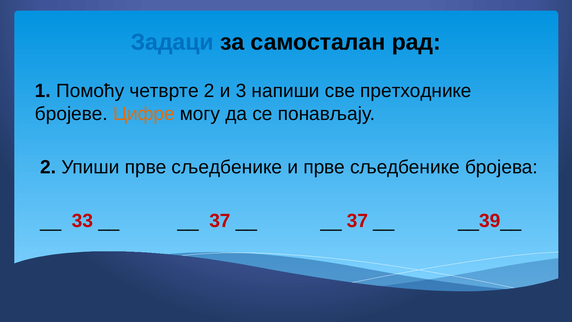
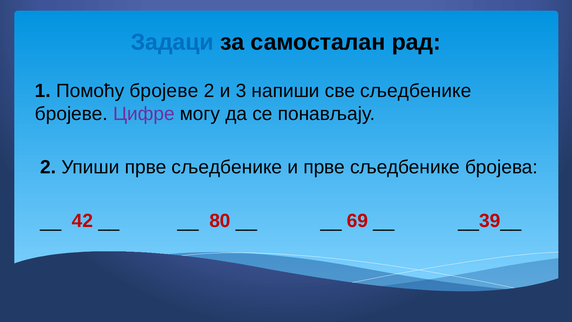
Помоћу четврте: четврте -> бројеве (164, 91)
све претходнике: претходнике -> сљедбенике (416, 91)
Цифре colour: orange -> purple (144, 114)
33: 33 -> 42 (83, 221)
37: 37 -> 80 (220, 221)
37: 37 -> 69 (357, 221)
